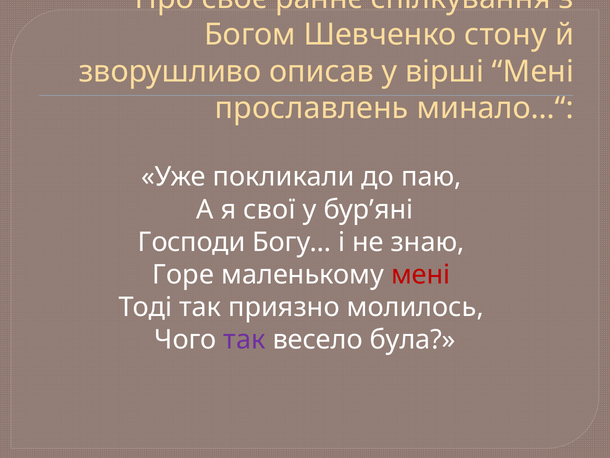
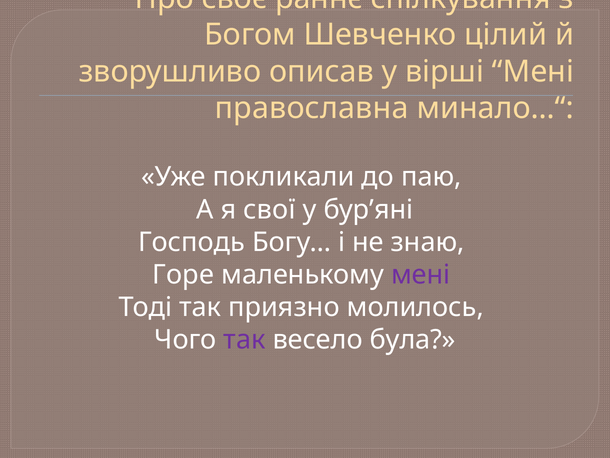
стону: стону -> цілий (506, 35)
прославлень: прославлень -> православна (312, 108)
Господи: Господи -> Господь (192, 242)
мені colour: red -> purple (421, 274)
